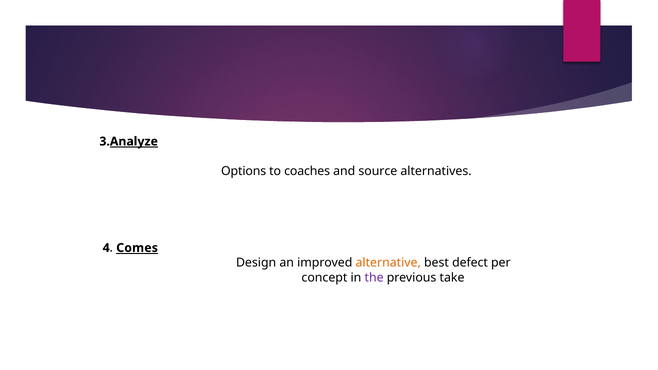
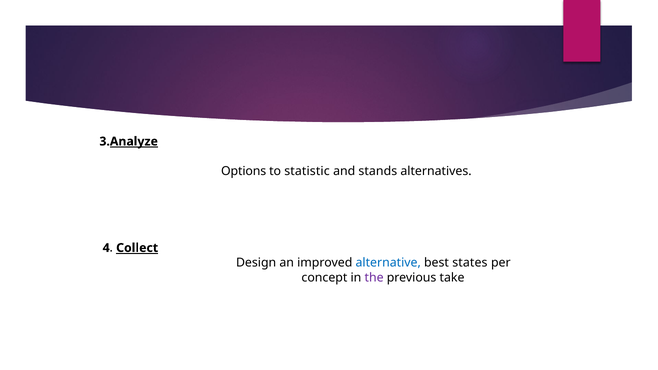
coaches: coaches -> statistic (307, 171)
source: source -> stands (378, 171)
Comes: Comes -> Collect (137, 248)
alternative colour: orange -> blue (388, 263)
defect: defect -> states (470, 263)
